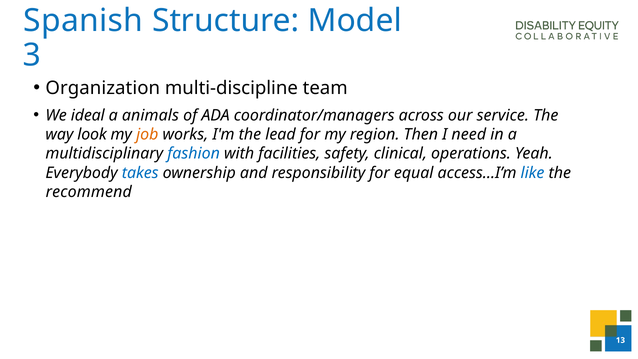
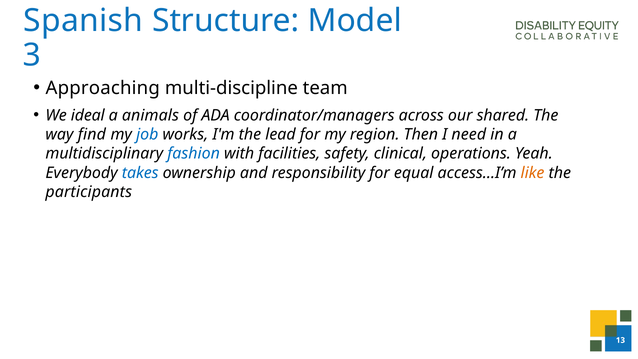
Organization: Organization -> Approaching (103, 88)
service: service -> shared (503, 115)
look: look -> find (92, 135)
job colour: orange -> blue (147, 135)
like colour: blue -> orange (533, 173)
recommend: recommend -> participants (89, 192)
